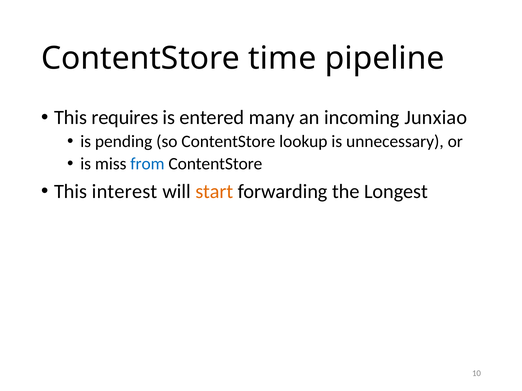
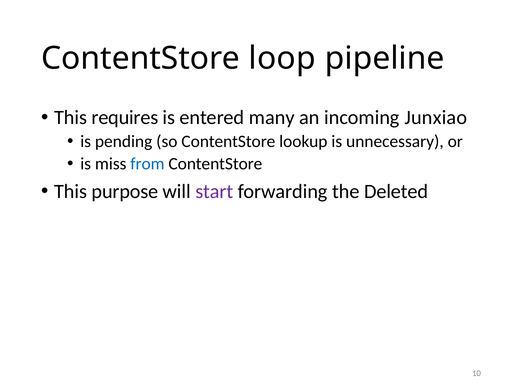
time: time -> loop (282, 58)
interest: interest -> purpose (125, 192)
start colour: orange -> purple (214, 192)
Longest: Longest -> Deleted (396, 192)
